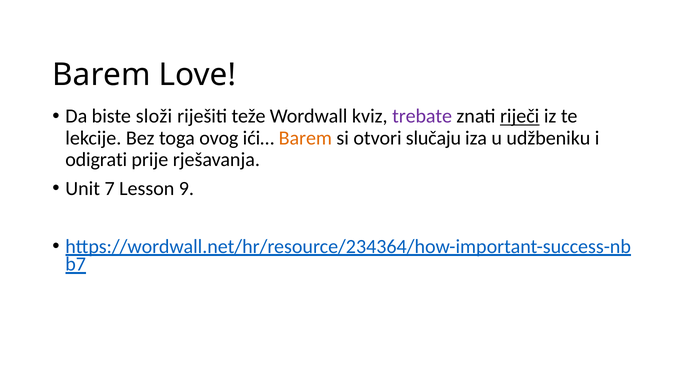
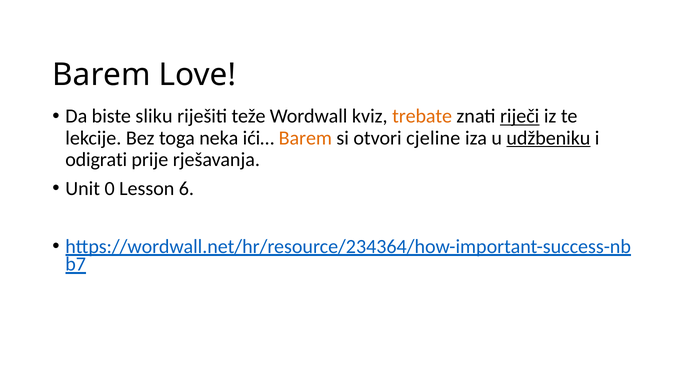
složi: složi -> sliku (154, 116)
trebate colour: purple -> orange (422, 116)
ovog: ovog -> neka (219, 138)
slučaju: slučaju -> cjeline (433, 138)
udžbeniku underline: none -> present (548, 138)
7: 7 -> 0 (110, 189)
9: 9 -> 6 (186, 189)
